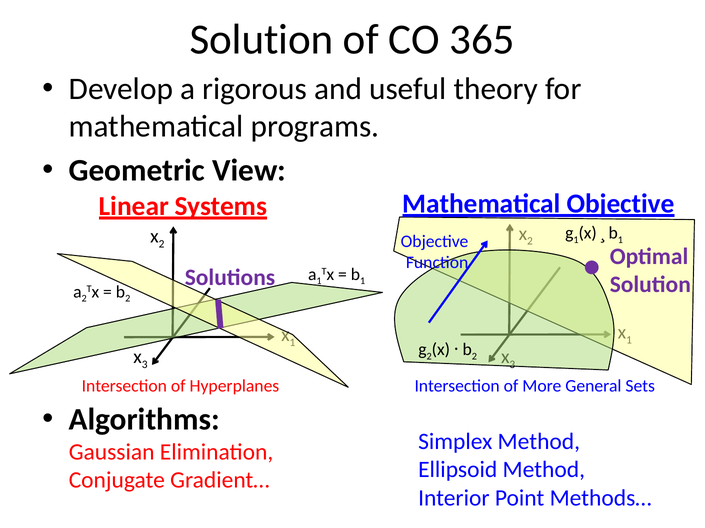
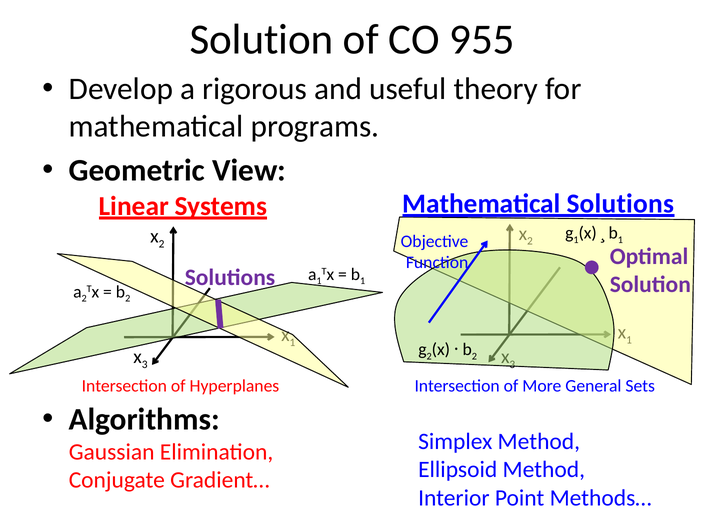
365: 365 -> 955 (482, 39)
Mathematical Objective: Objective -> Solutions (620, 204)
